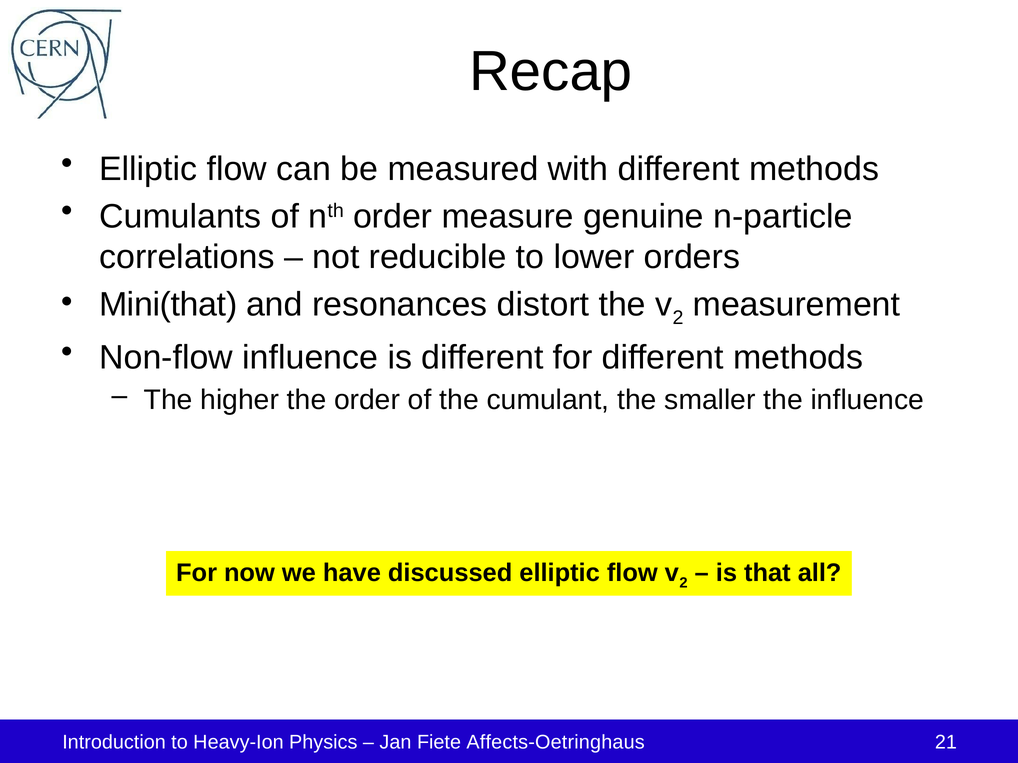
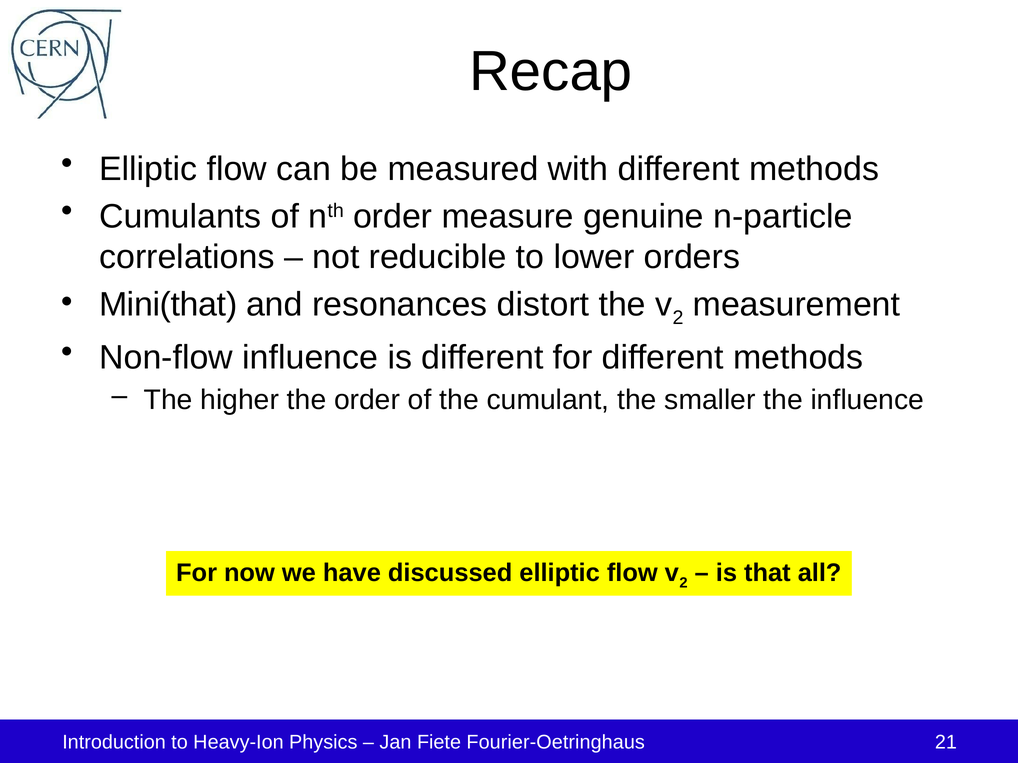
Affects-Oetringhaus: Affects-Oetringhaus -> Fourier-Oetringhaus (556, 743)
